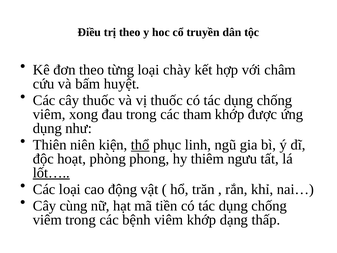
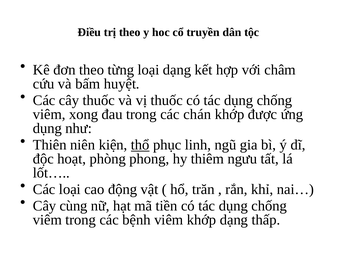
loại chày: chày -> dạng (177, 70)
tham: tham -> chán (197, 114)
lốt… underline: present -> none (51, 173)
